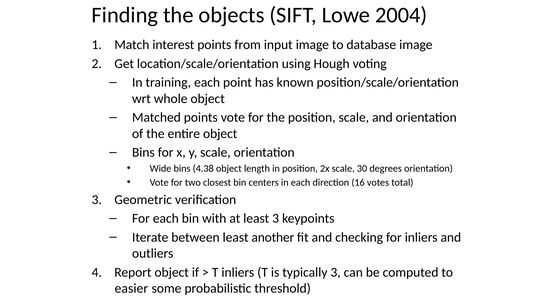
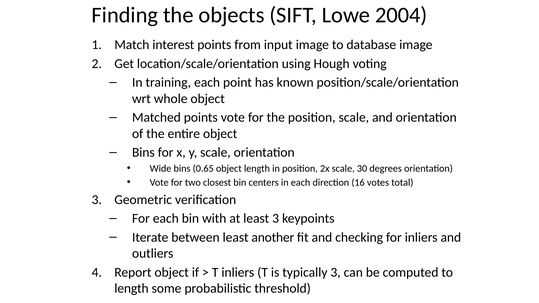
4.38: 4.38 -> 0.65 (203, 168)
easier: easier -> length (132, 289)
